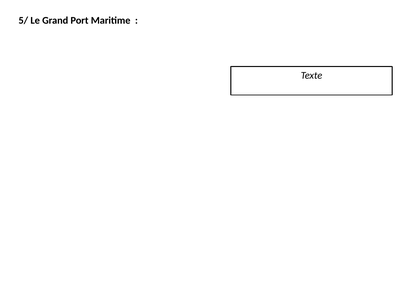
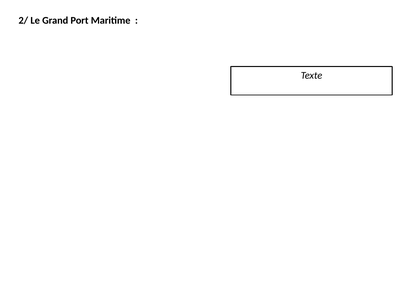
5/: 5/ -> 2/ (23, 21)
